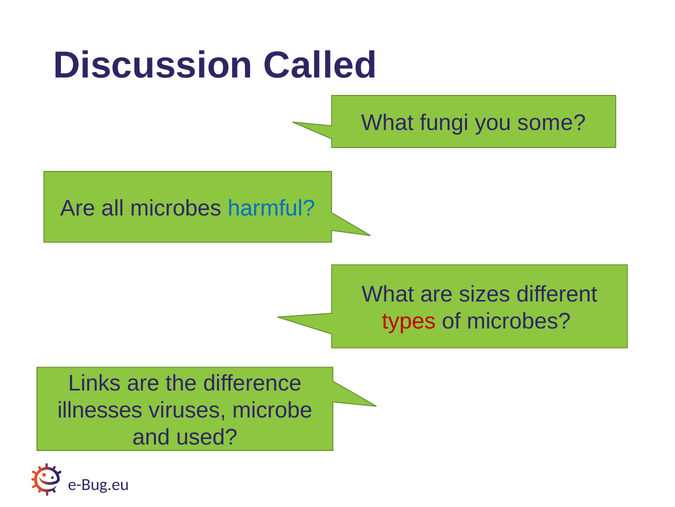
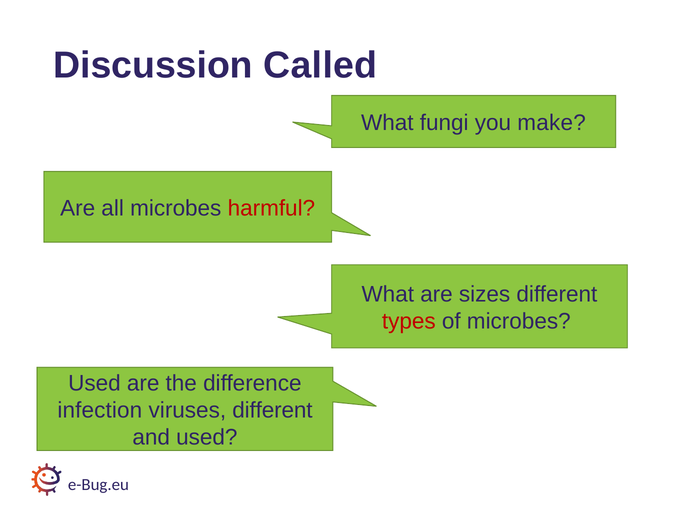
some: some -> make (552, 123)
harmful colour: blue -> red (271, 208)
Links: Links -> Used (94, 383)
illnesses: illnesses -> infection (100, 410)
viruses microbe: microbe -> different (272, 410)
